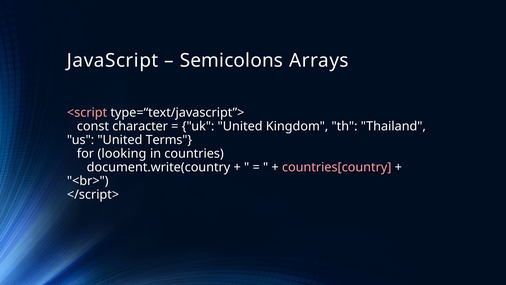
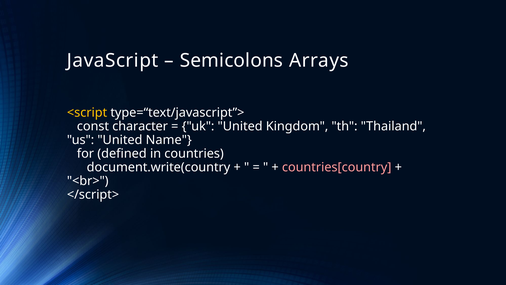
<script colour: pink -> yellow (87, 112)
Terms: Terms -> Name (169, 140)
looking: looking -> defined (122, 153)
